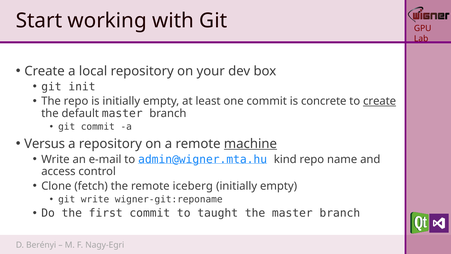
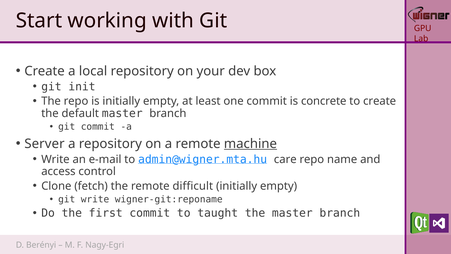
create underline: present -> none (380, 101)
Versus: Versus -> Server (44, 144)
kind: kind -> care (285, 159)
iceberg: iceberg -> difficult (193, 186)
